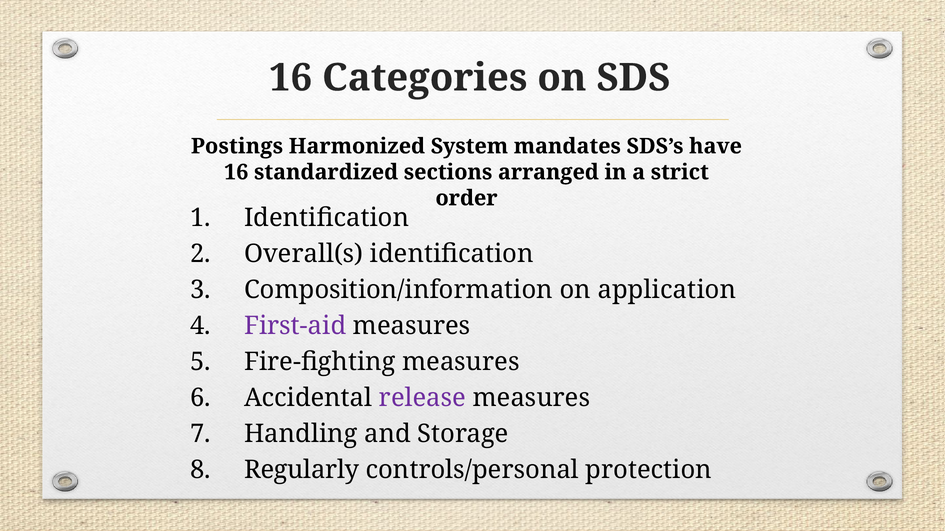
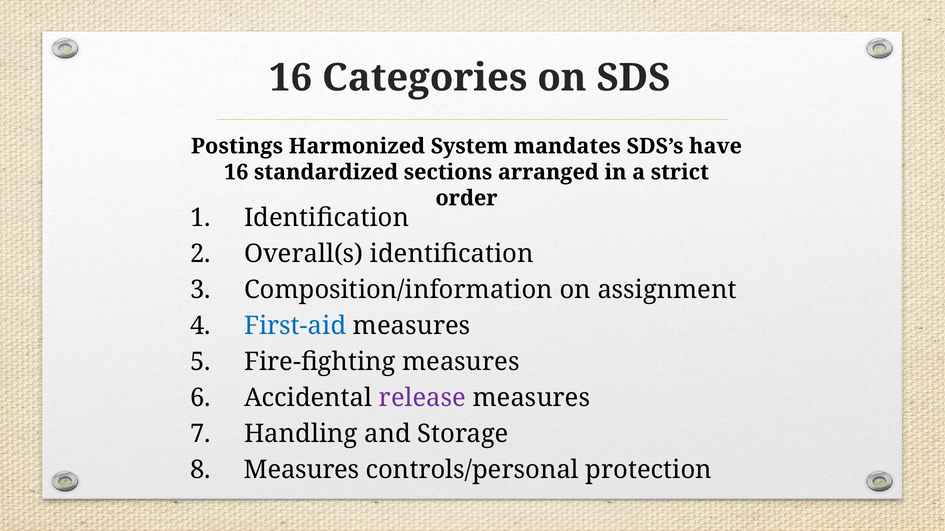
application: application -> assignment (667, 290)
First-aid colour: purple -> blue (295, 326)
8 Regularly: Regularly -> Measures (302, 470)
